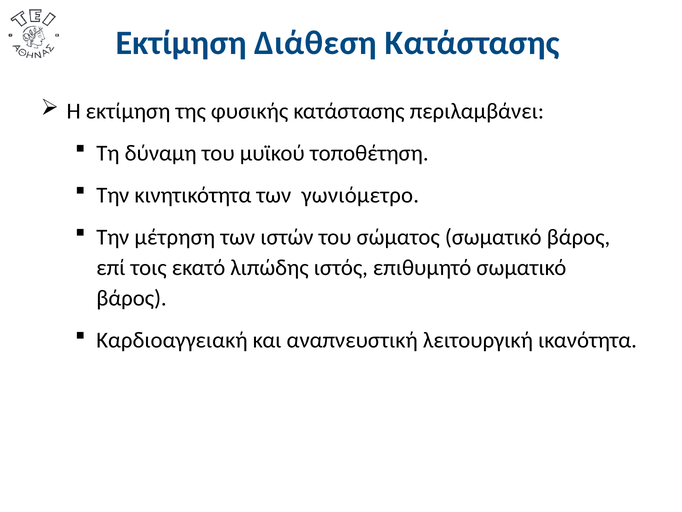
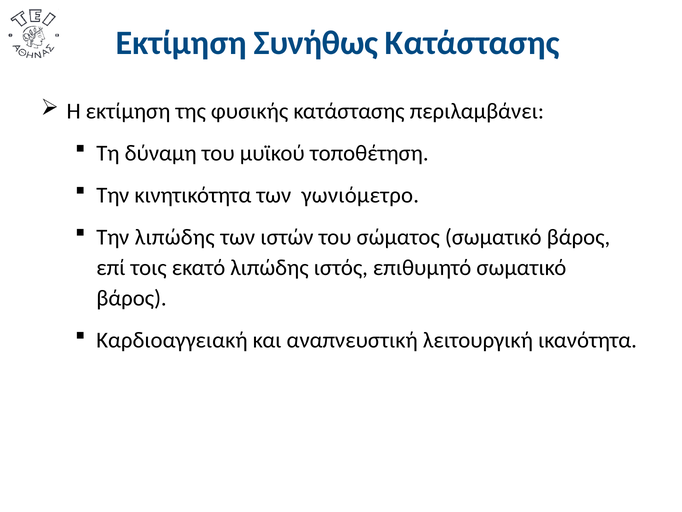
Διάθεση: Διάθεση -> Συνήθως (316, 43)
Την μέτρηση: μέτρηση -> λιπώδης (175, 237)
